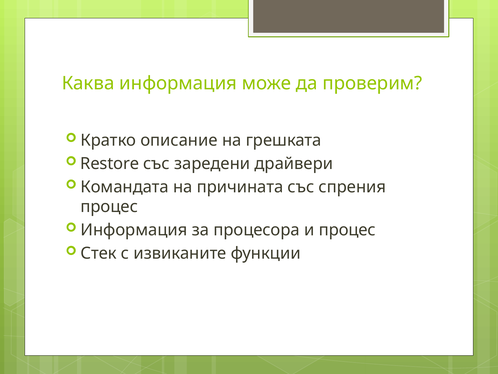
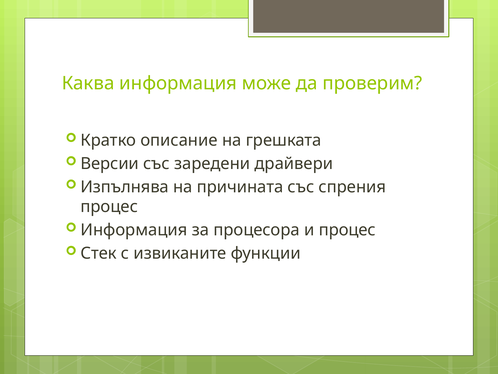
Restore: Restore -> Версии (110, 163)
Командата: Командата -> Изпълнява (125, 187)
